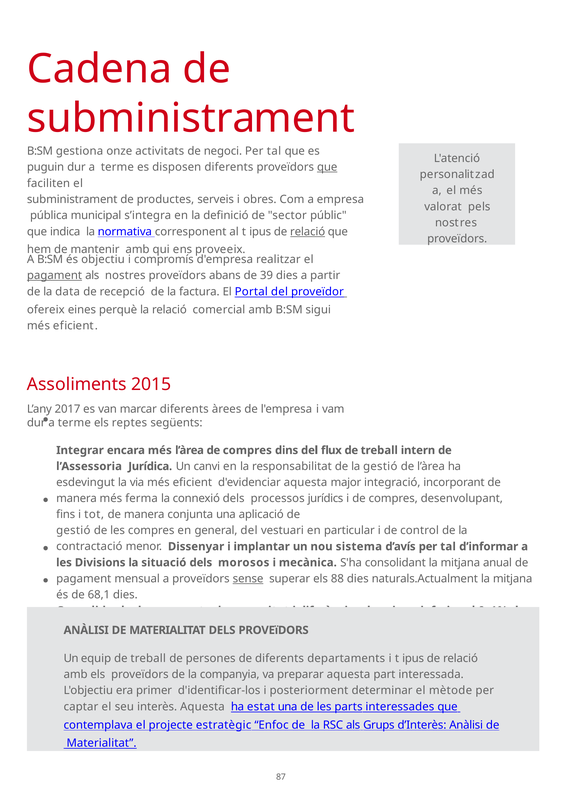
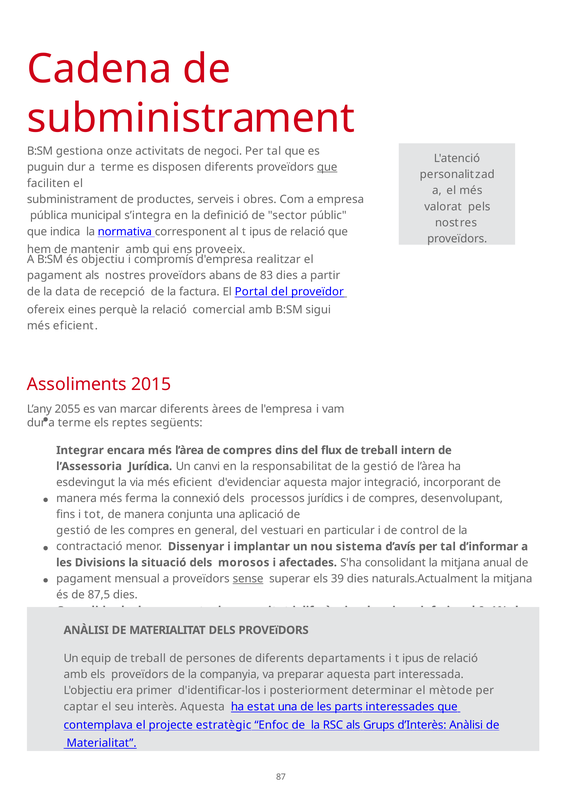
relació underline: present -> none (308, 232)
pagament underline: present -> none (54, 276)
39: 39 -> 83 (267, 276)
2017: 2017 -> 2055 (68, 409)
mecànica: mecànica -> afectades (308, 563)
88: 88 -> 39 (337, 579)
68,1: 68,1 -> 87,5 (99, 595)
